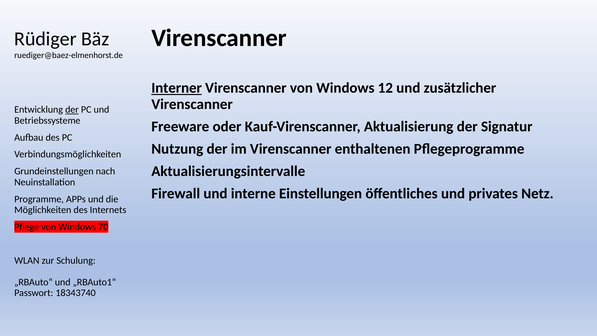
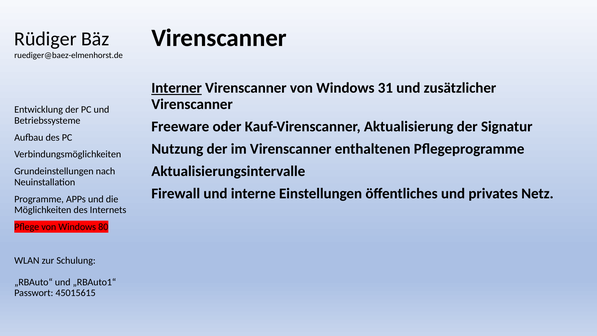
12: 12 -> 31 (385, 88)
der underline: present -> none (72, 110)
70: 70 -> 80 (103, 227)
18343740: 18343740 -> 45015615 (76, 293)
